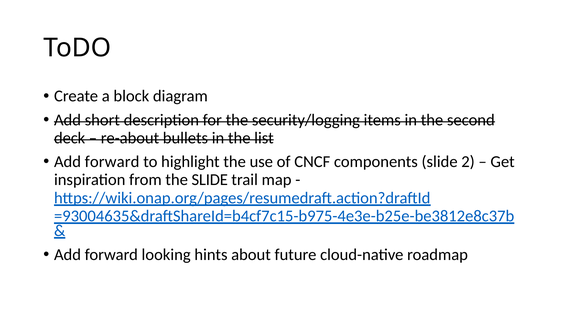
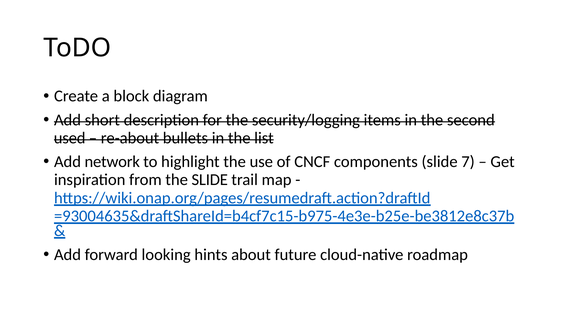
deck: deck -> used (70, 138)
forward: forward -> network (112, 162)
2: 2 -> 7 (468, 162)
